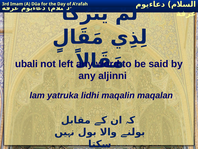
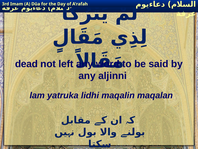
ubali: ubali -> dead (26, 64)
